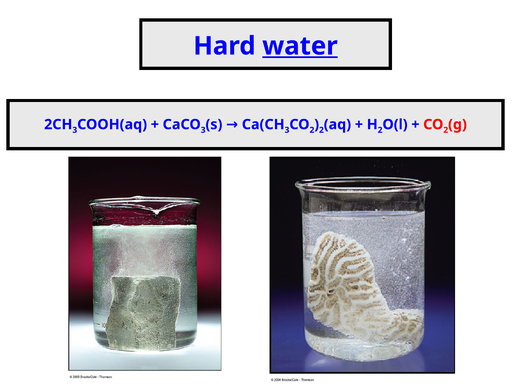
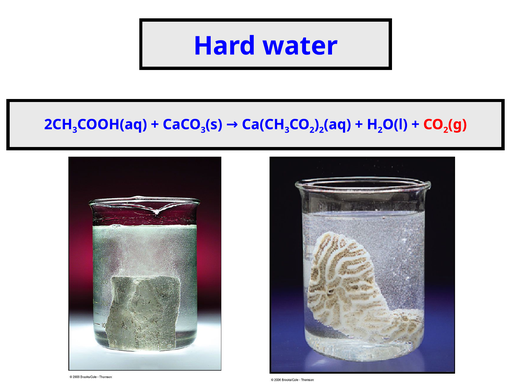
water underline: present -> none (300, 46)
